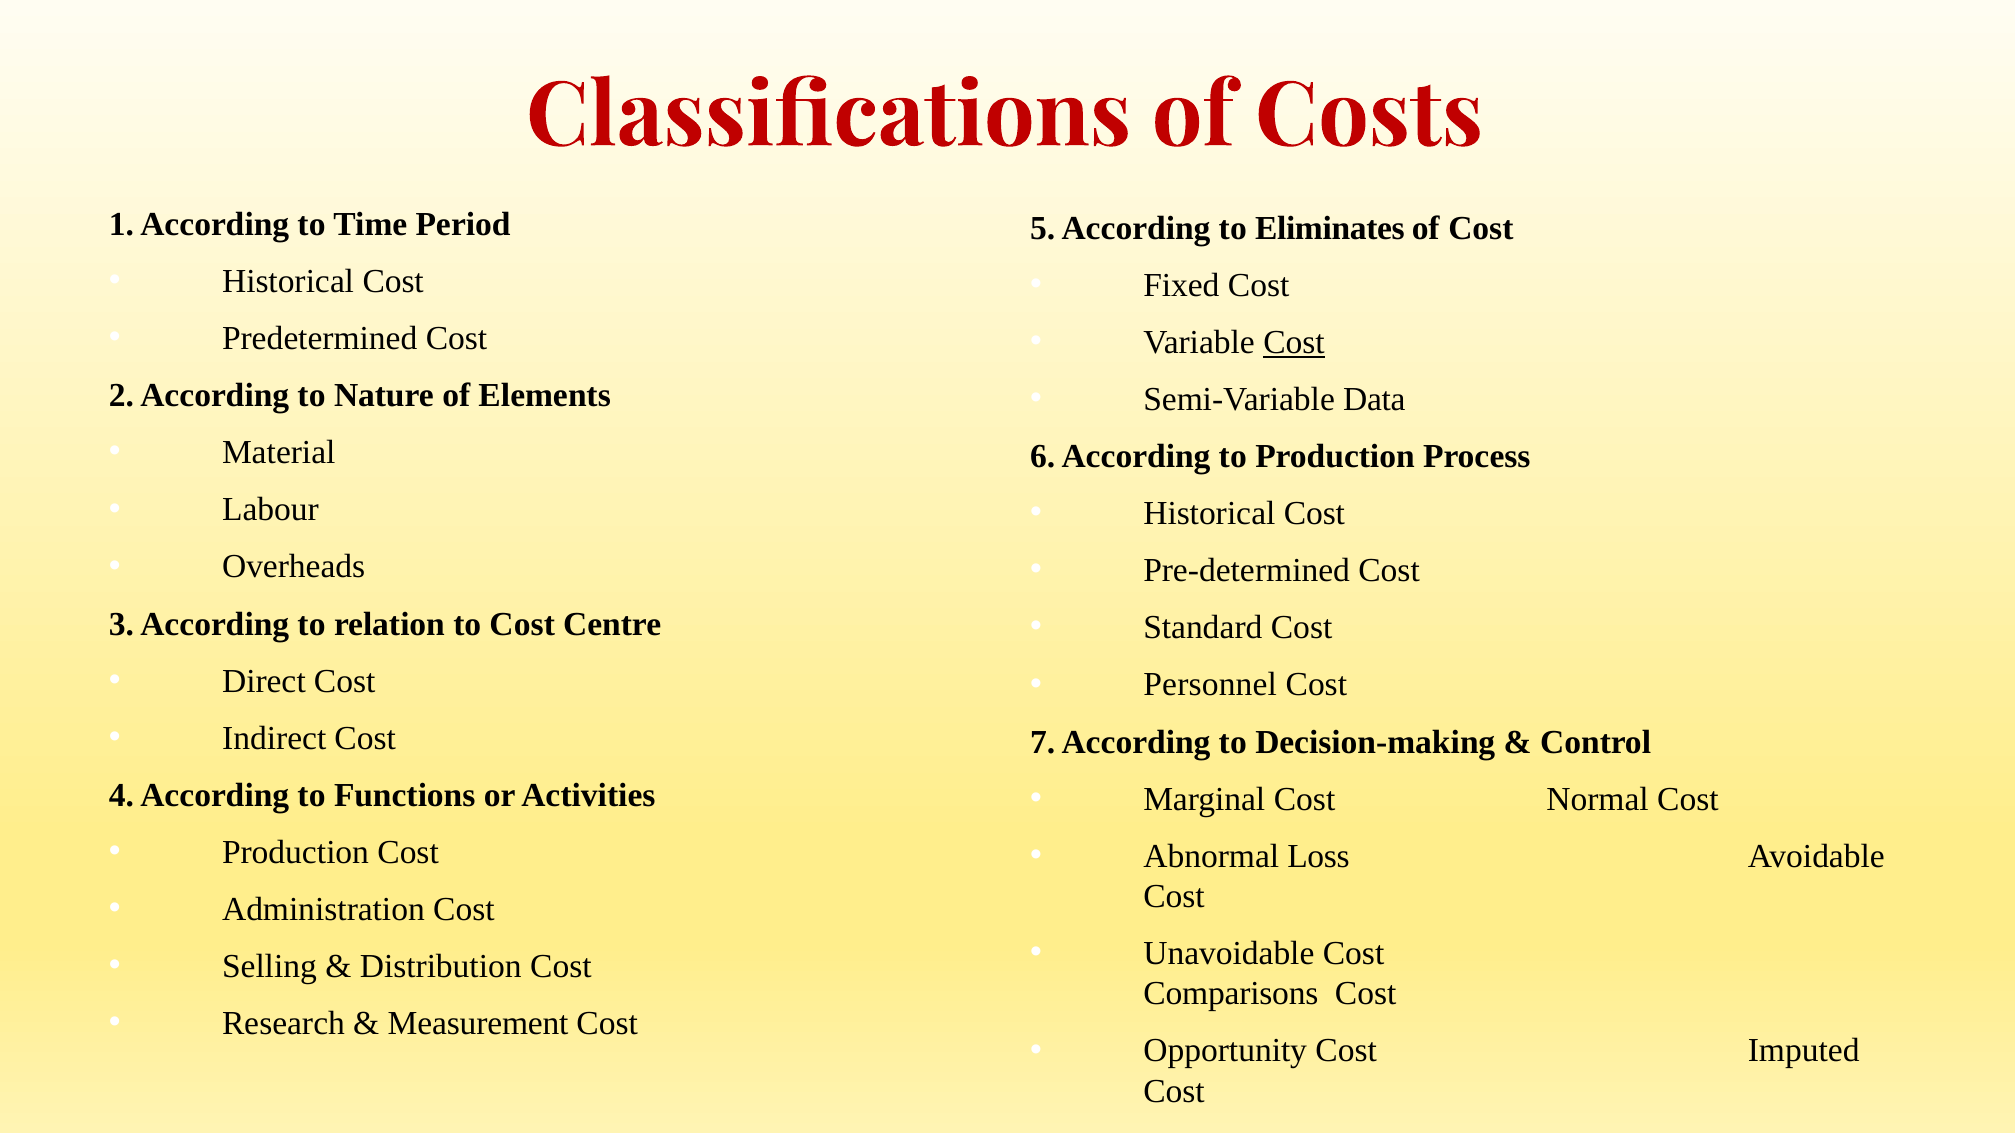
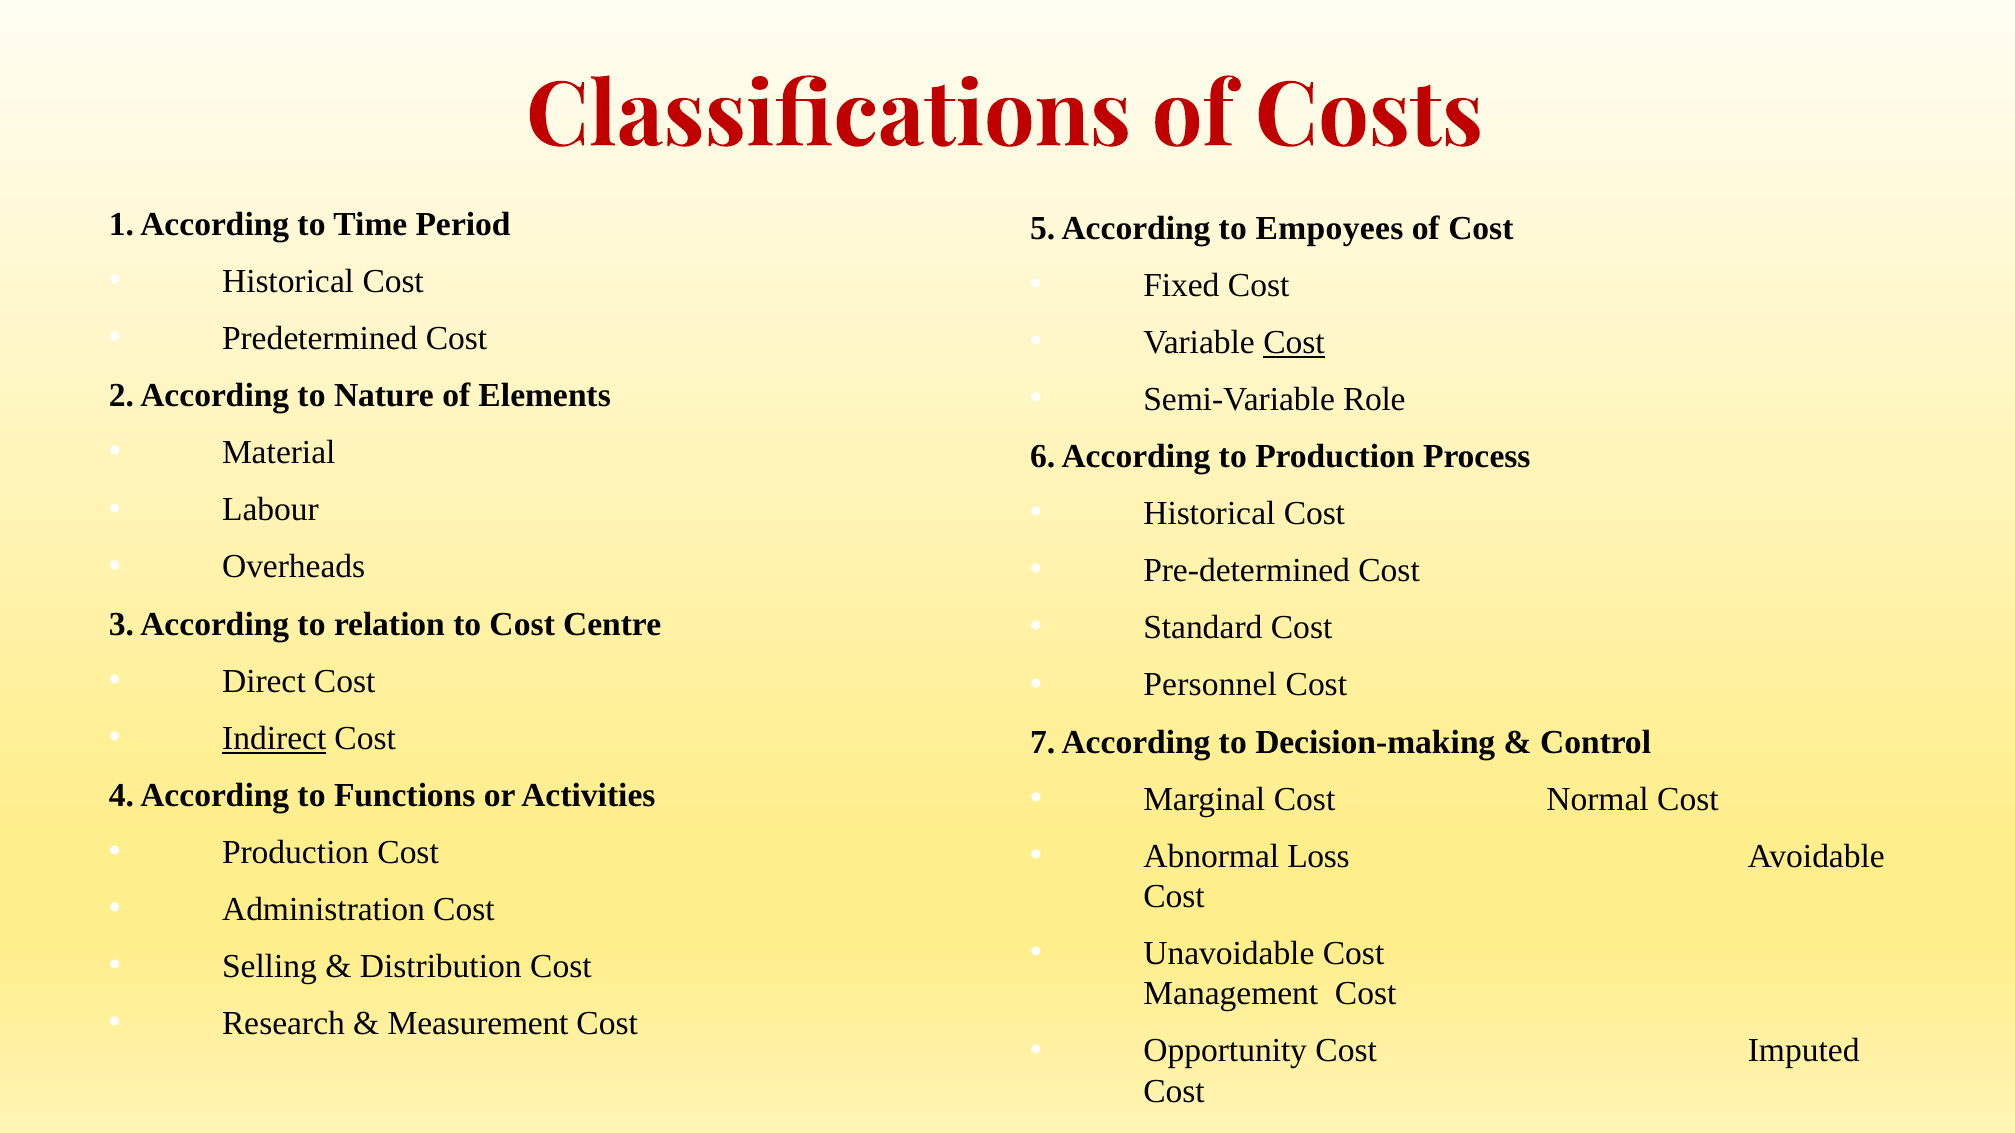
Eliminates: Eliminates -> Empoyees (1330, 228)
Data: Data -> Role (1374, 400)
Indirect underline: none -> present (274, 738)
Comparisons: Comparisons -> Management (1231, 994)
